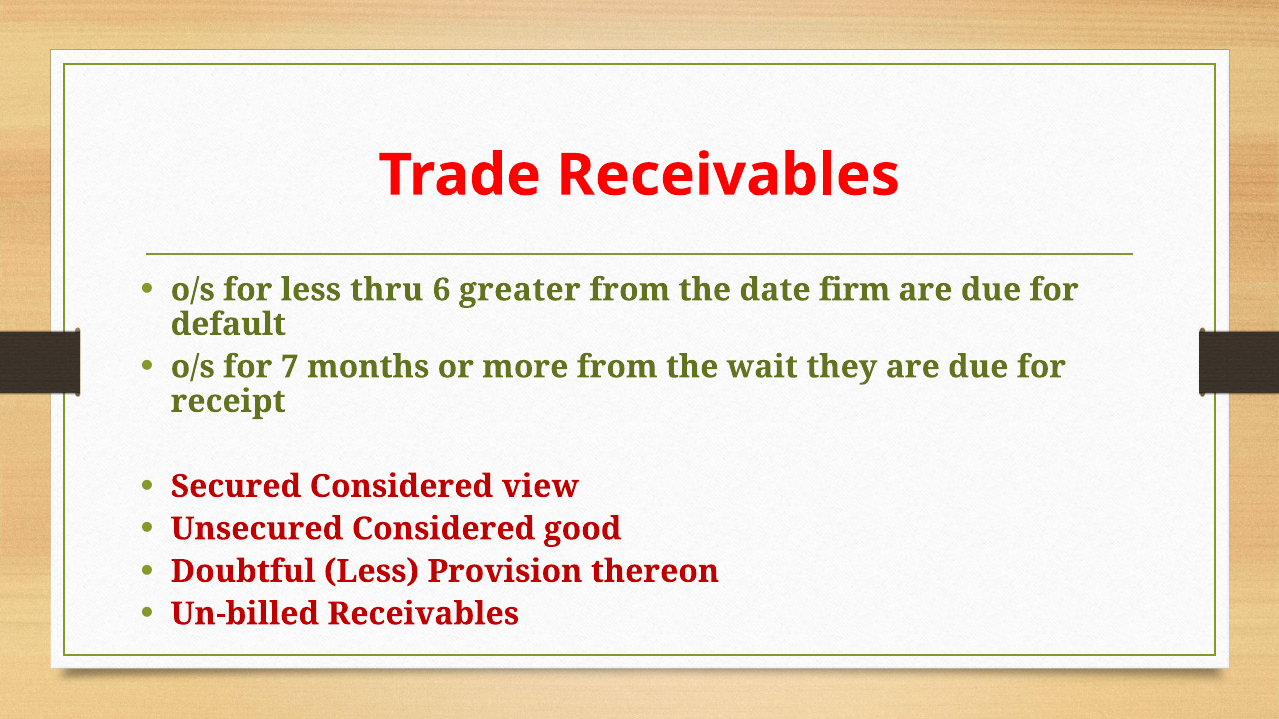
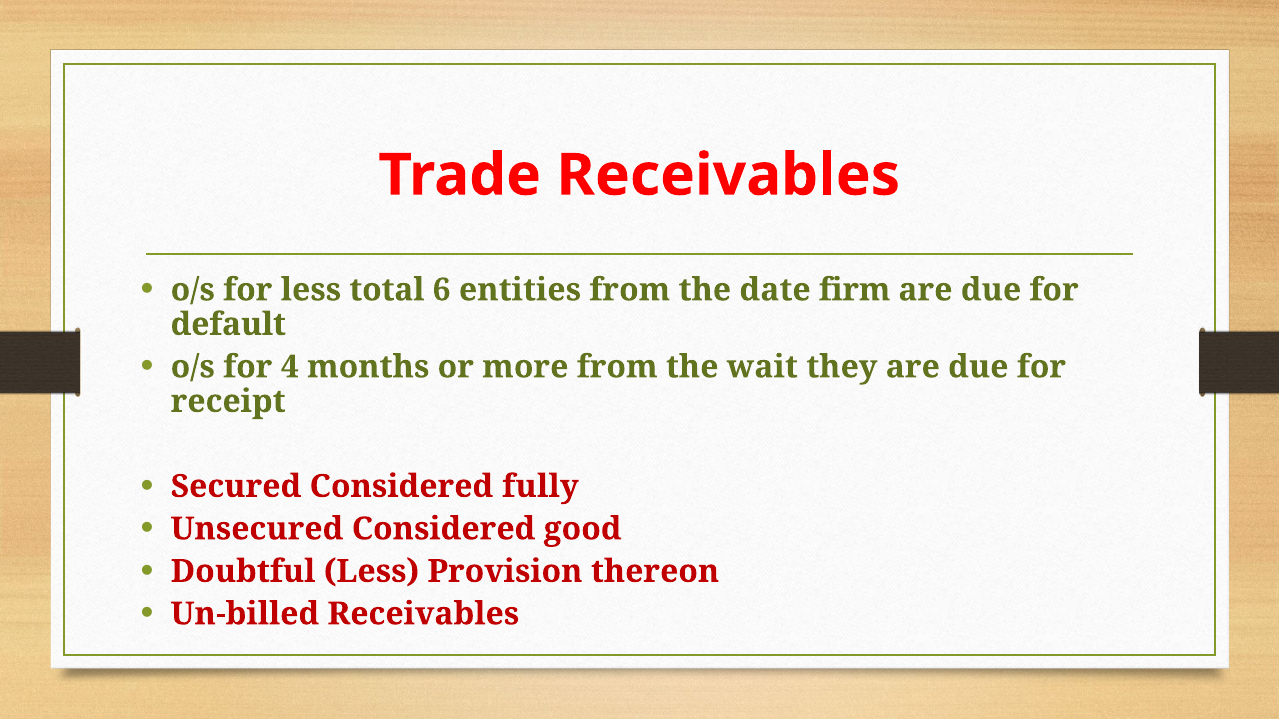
thru: thru -> total (387, 290)
greater: greater -> entities (520, 290)
7: 7 -> 4 (290, 367)
view: view -> fully (540, 487)
